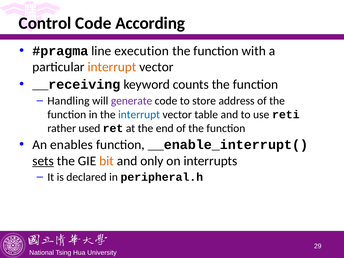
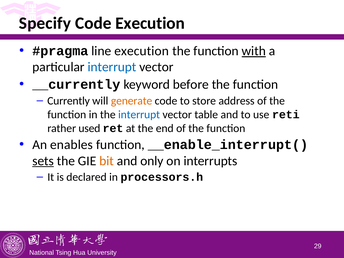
Control: Control -> Specify (45, 23)
Code According: According -> Execution (150, 23)
with underline: none -> present (254, 51)
interrupt colour: orange -> blue (112, 67)
__receiving: __receiving -> __currently (76, 85)
counts: counts -> before (191, 85)
Handling: Handling -> Currently (69, 101)
generate colour: purple -> orange (132, 101)
peripheral.h: peripheral.h -> processors.h (162, 177)
